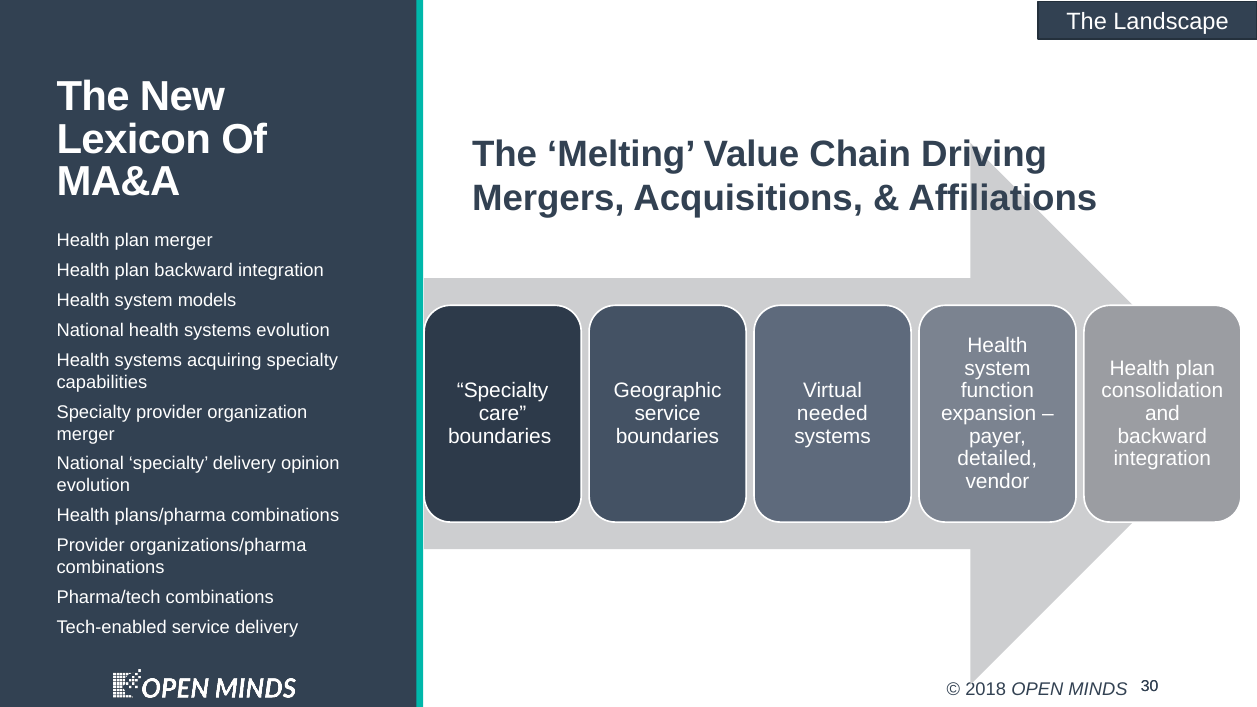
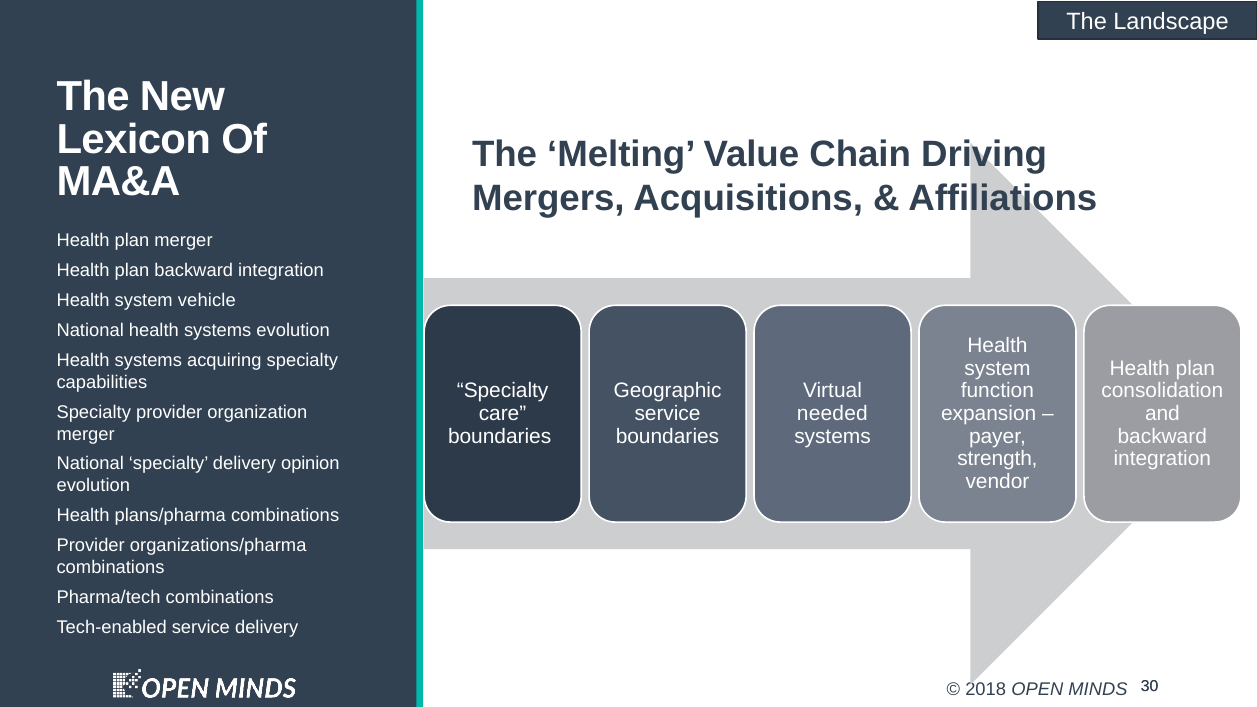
models: models -> vehicle (207, 300)
detailed: detailed -> strength (997, 459)
